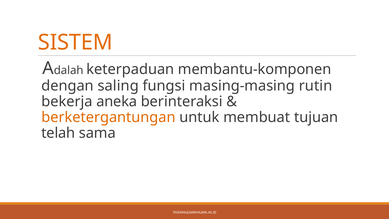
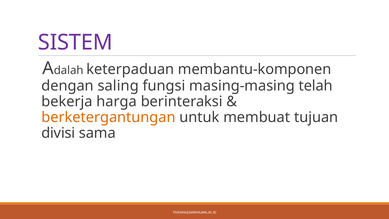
SISTEM colour: orange -> purple (75, 42)
rutin: rutin -> telah (316, 86)
aneka: aneka -> harga (117, 101)
telah: telah -> divisi (58, 133)
